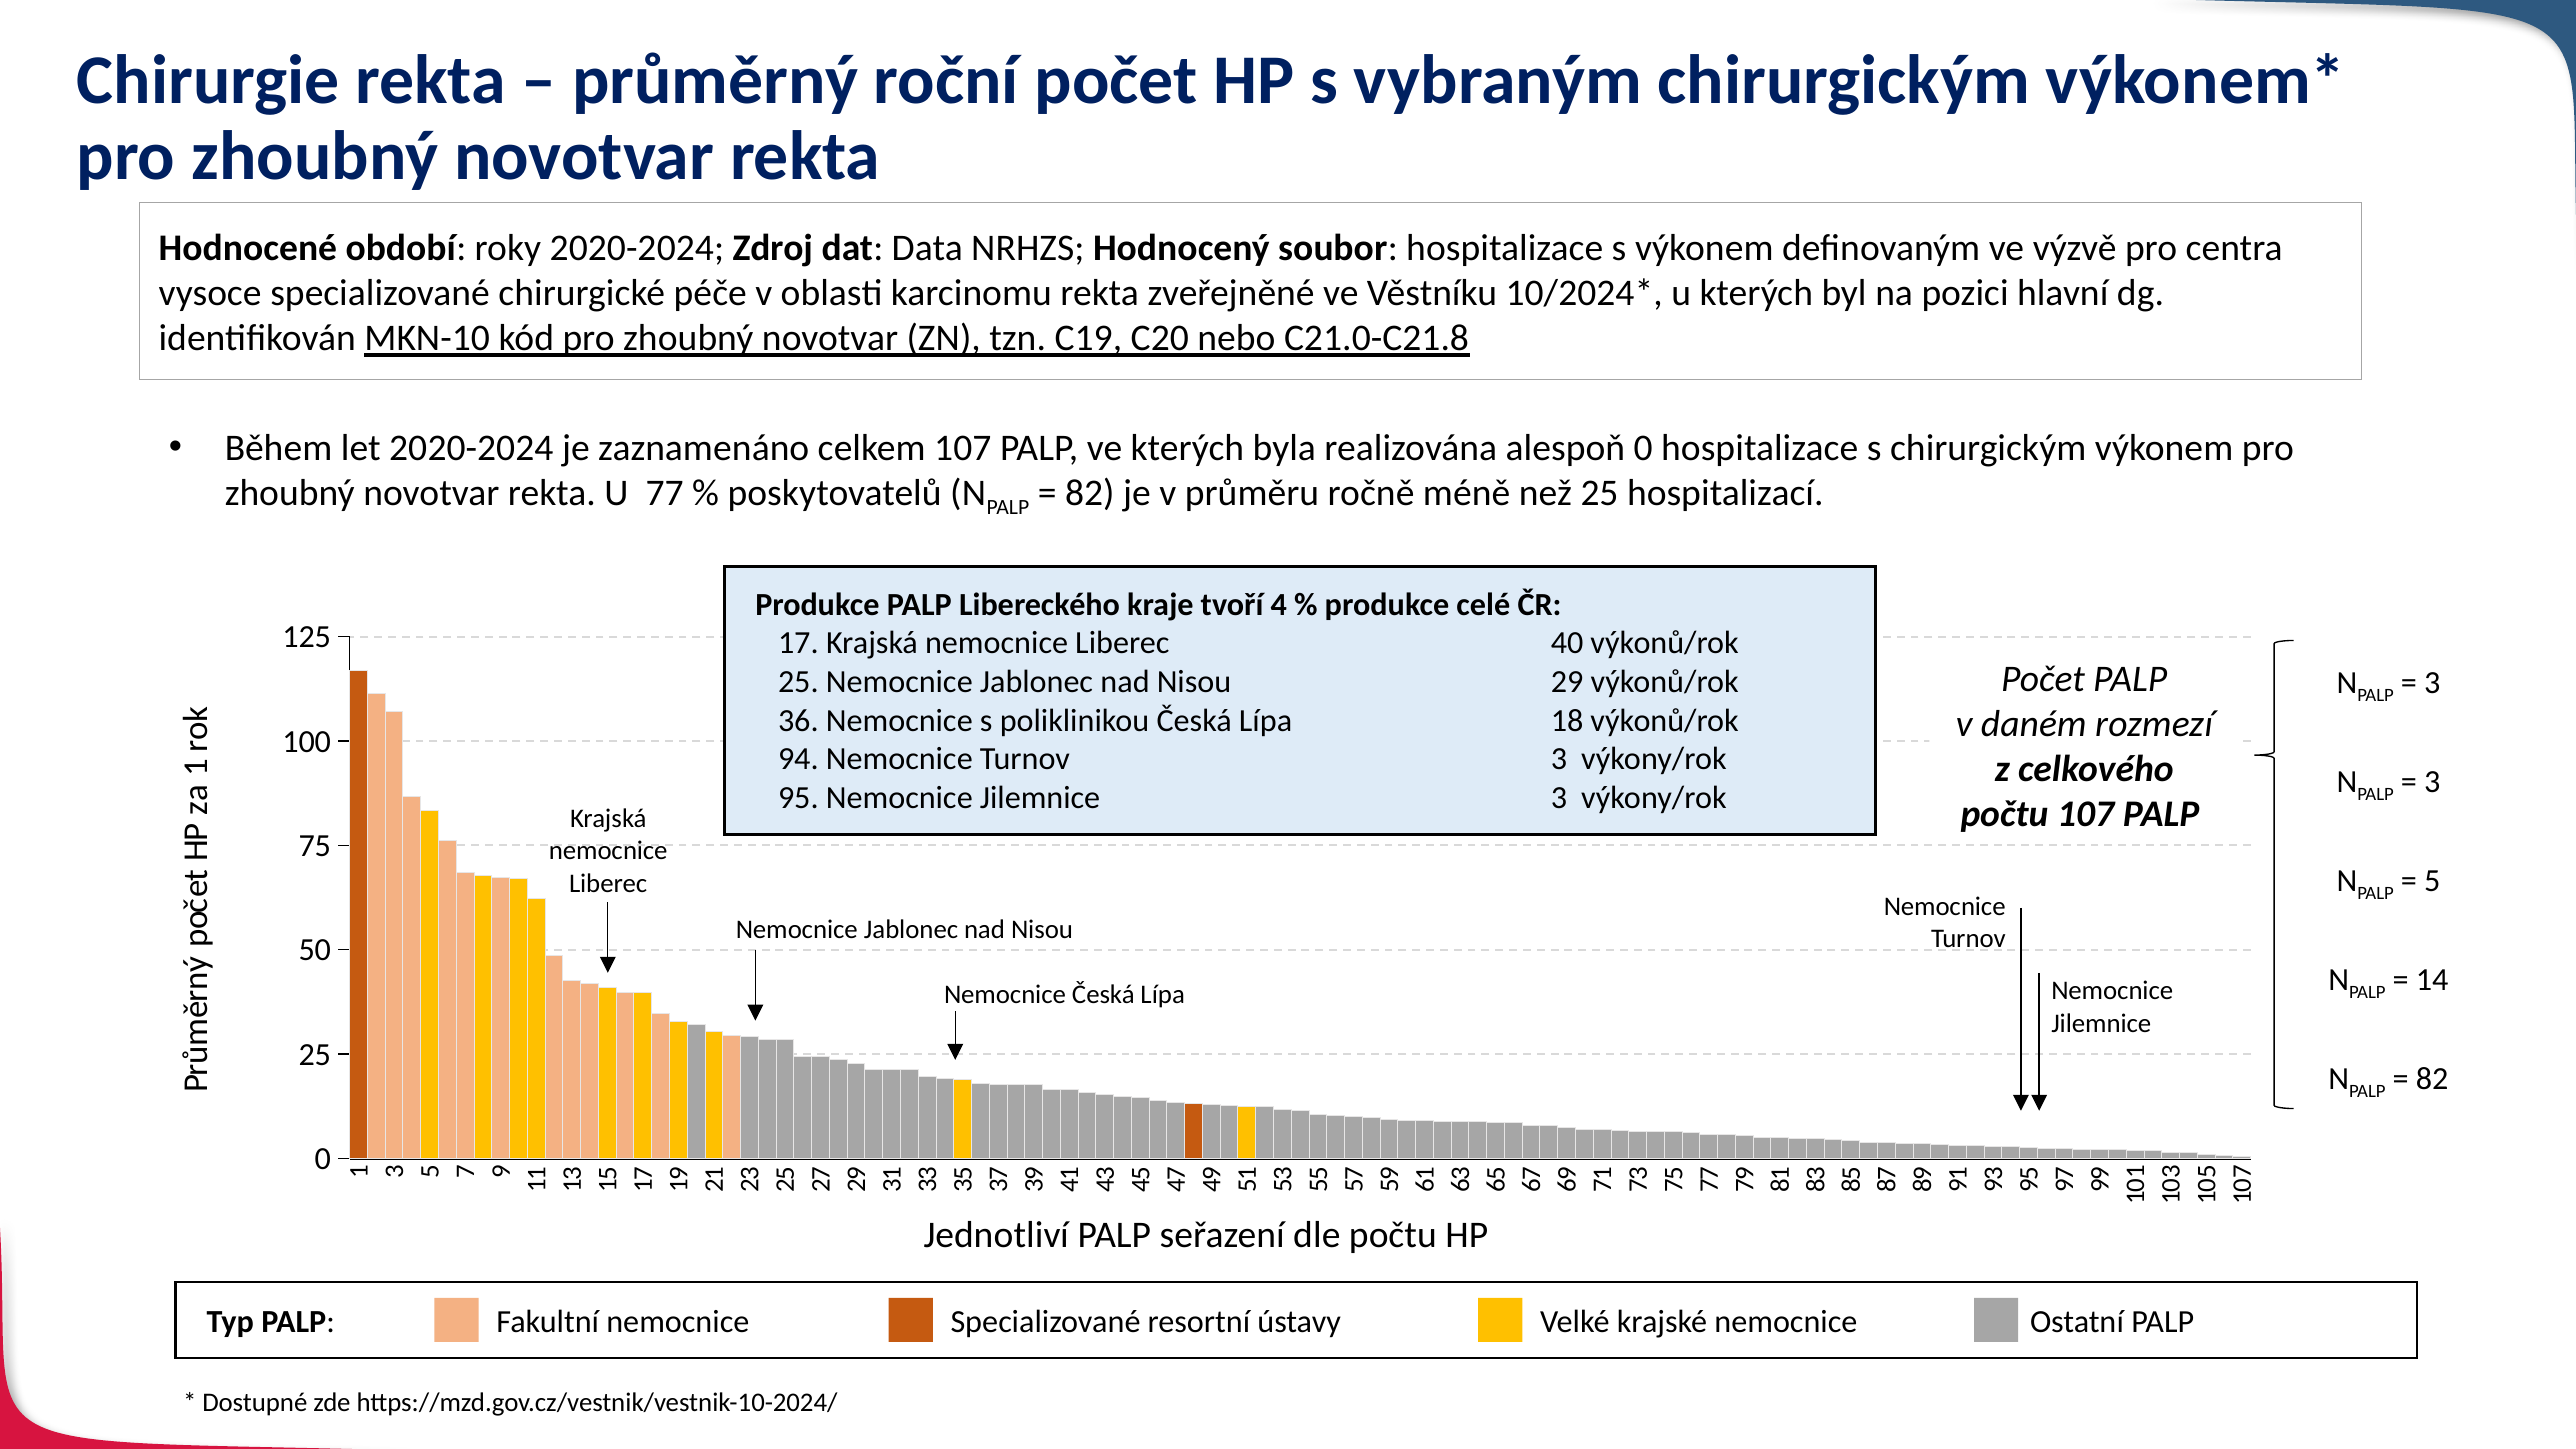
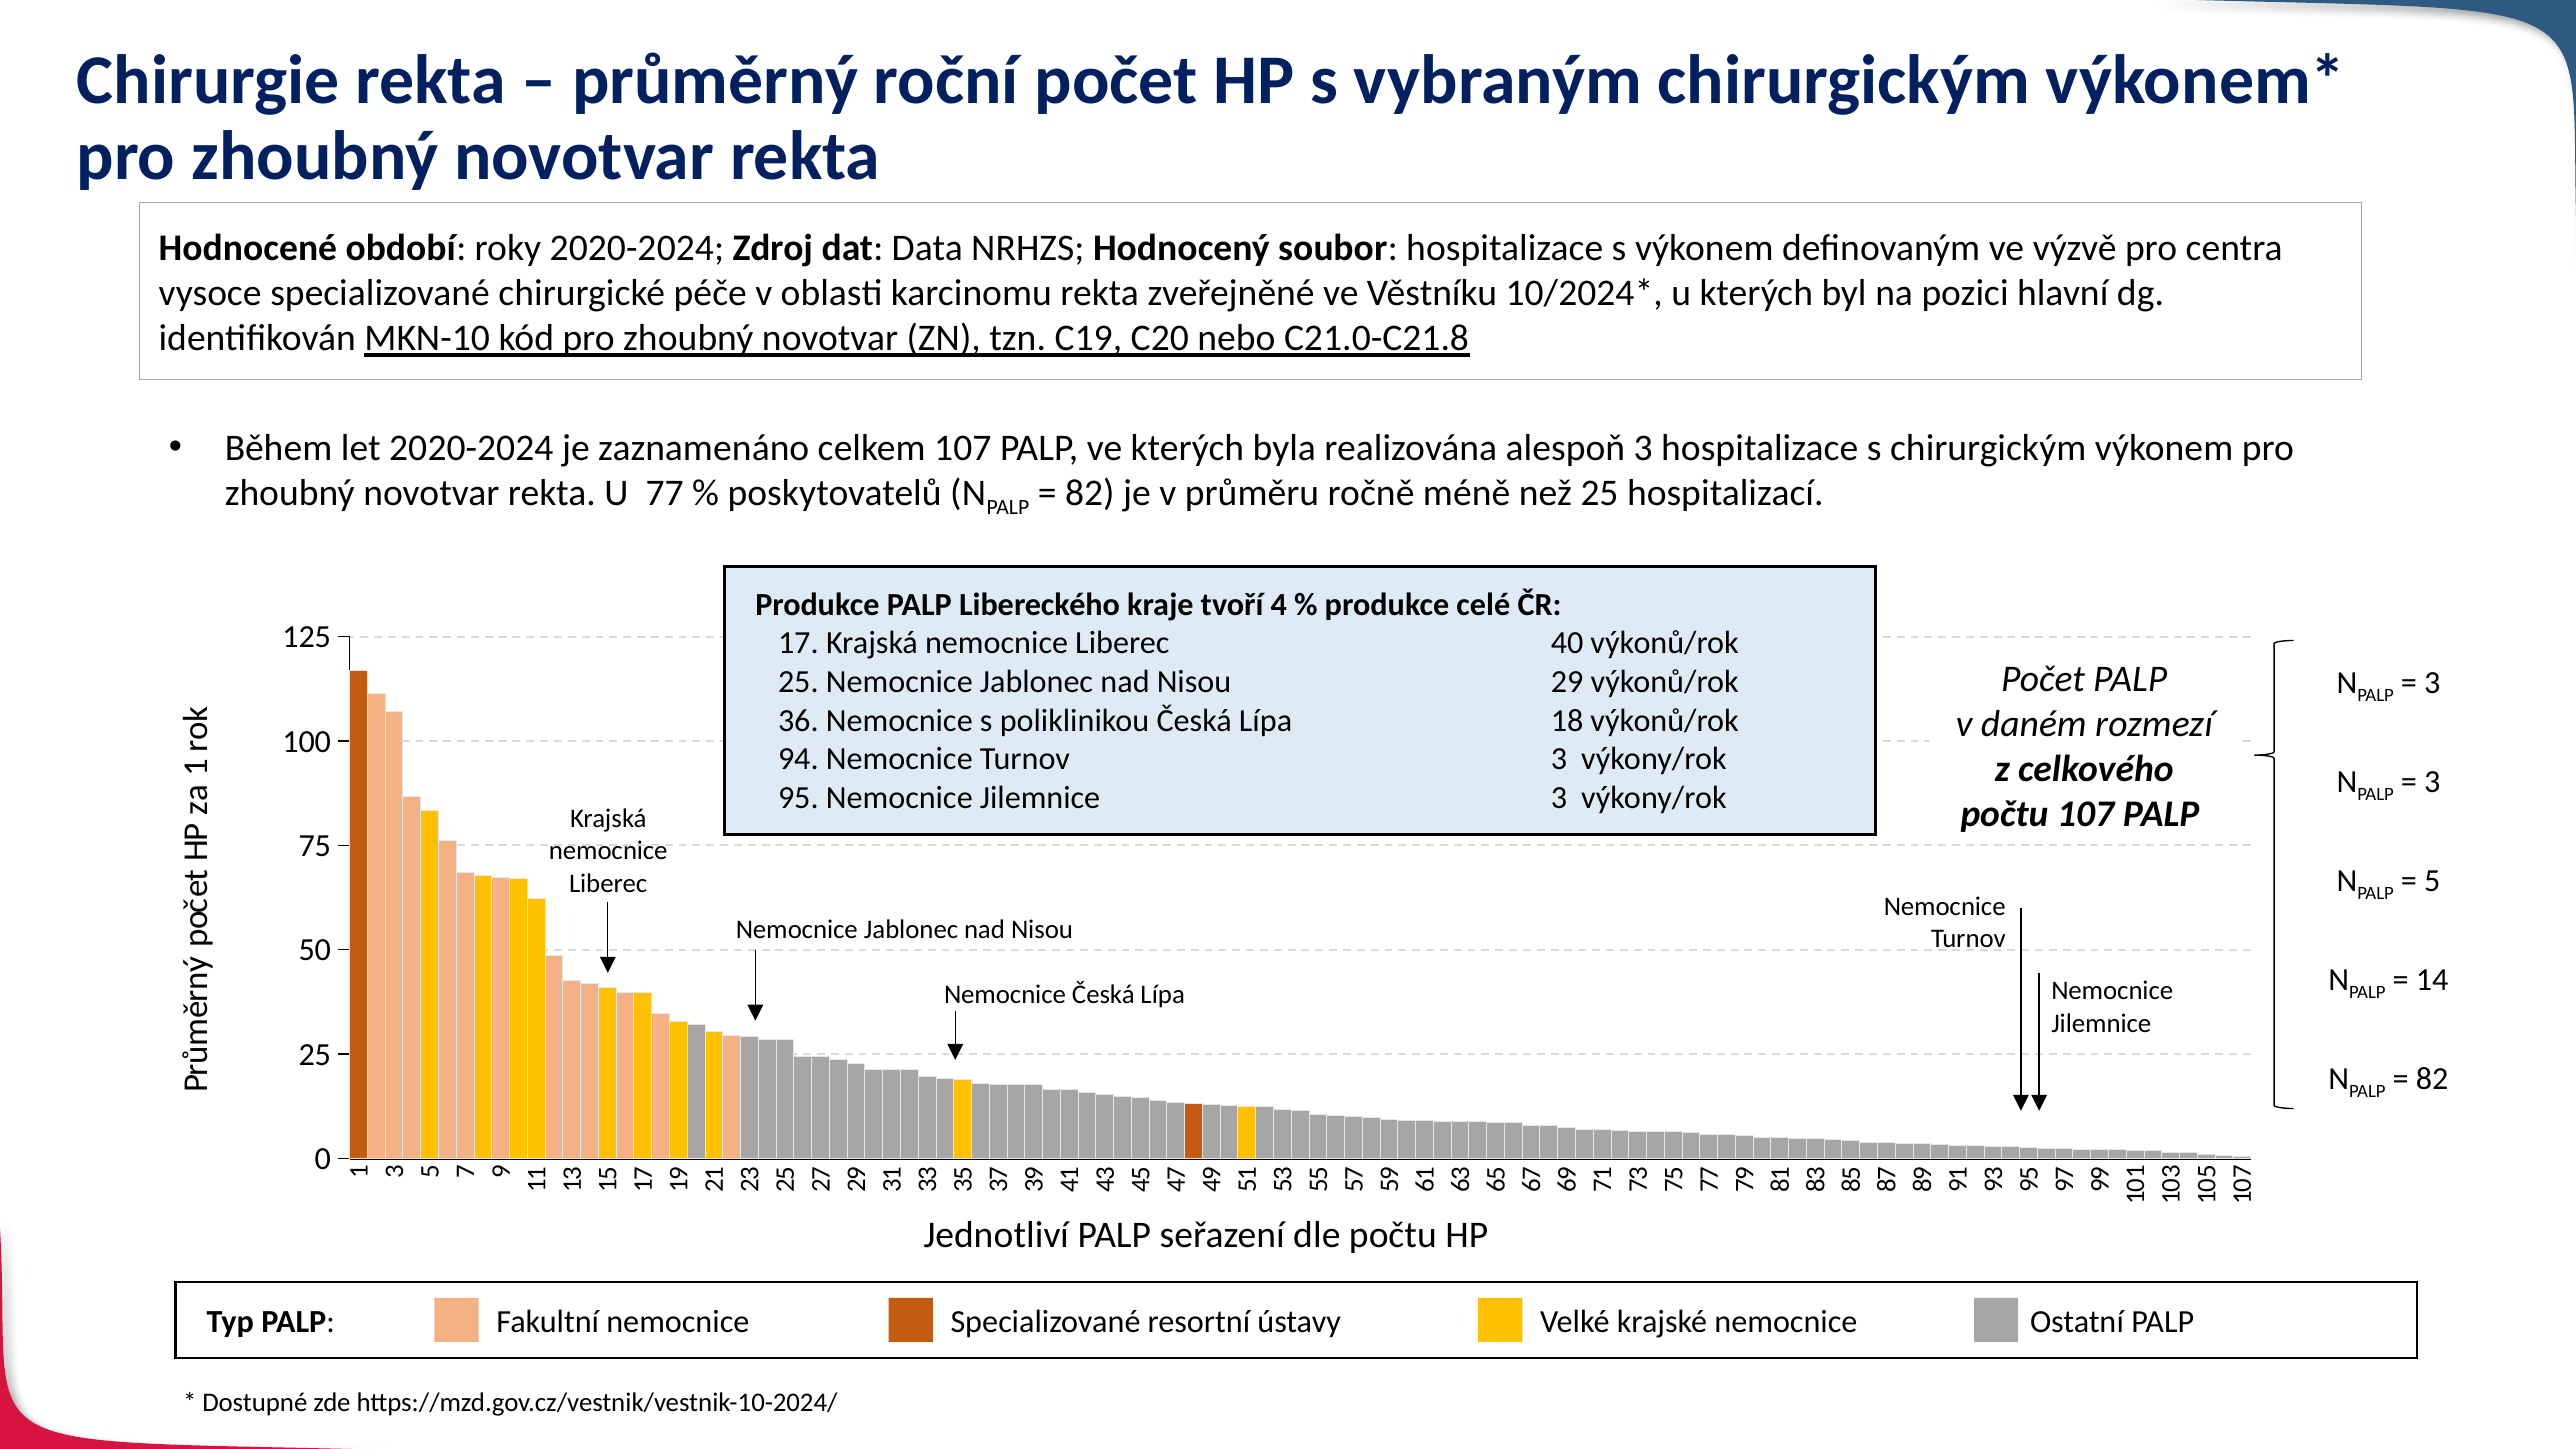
alespoň 0: 0 -> 3 (1643, 448)
